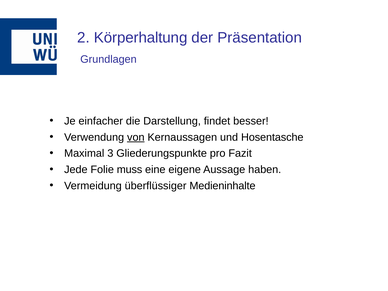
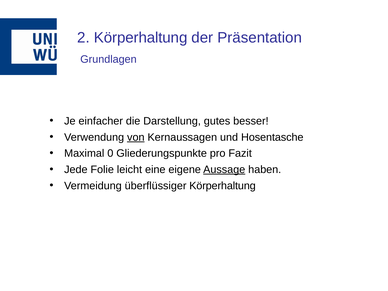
findet: findet -> gutes (217, 121)
3: 3 -> 0 (110, 153)
muss: muss -> leicht (129, 170)
Aussage underline: none -> present (224, 170)
überflüssiger Medieninhalte: Medieninhalte -> Körperhaltung (222, 186)
